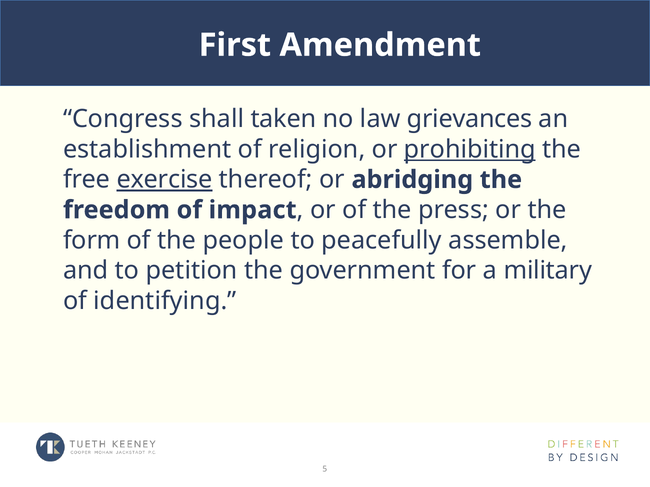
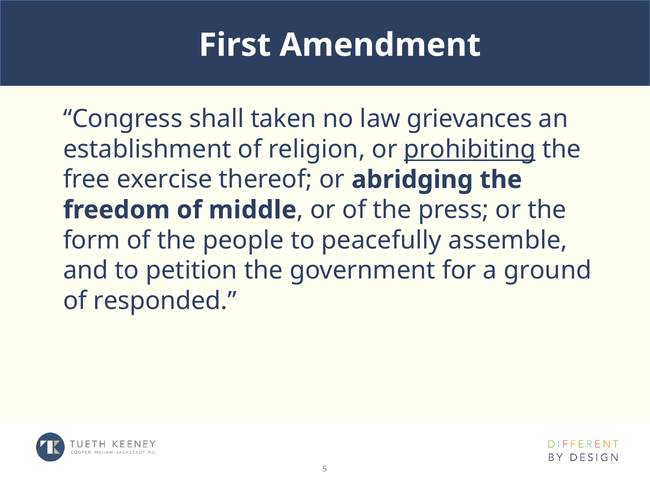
exercise underline: present -> none (165, 180)
impact: impact -> middle (253, 210)
military: military -> ground (548, 271)
identifying: identifying -> responded (165, 301)
